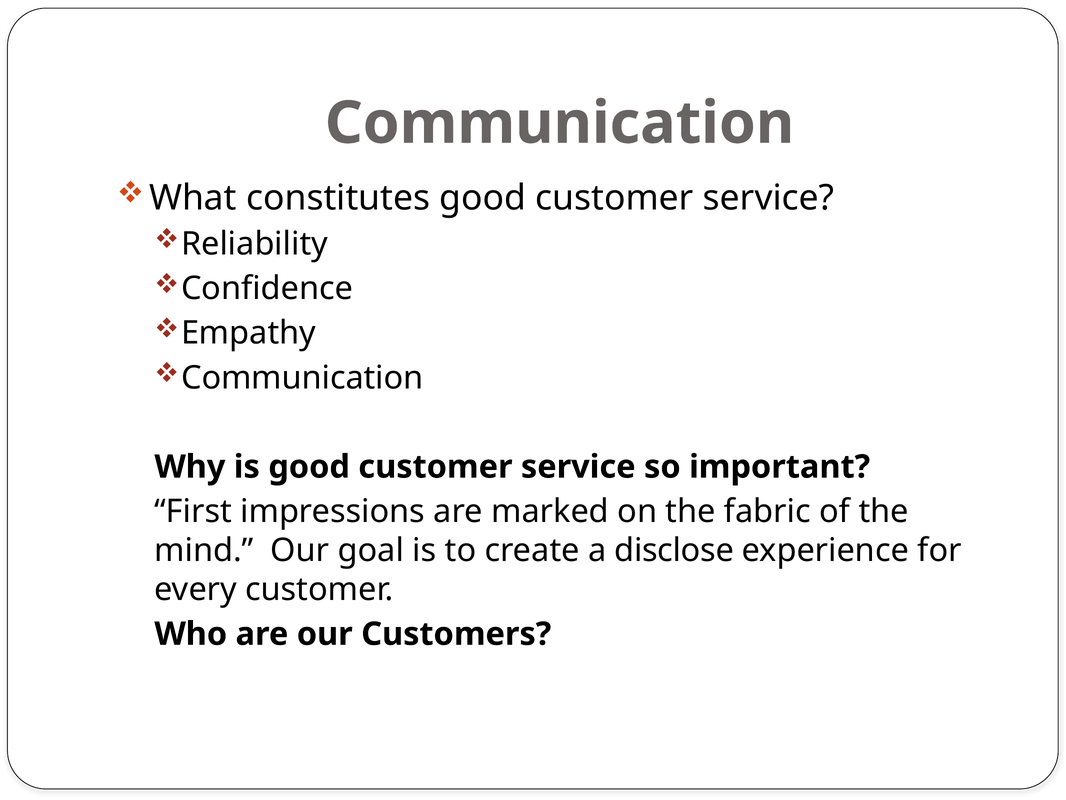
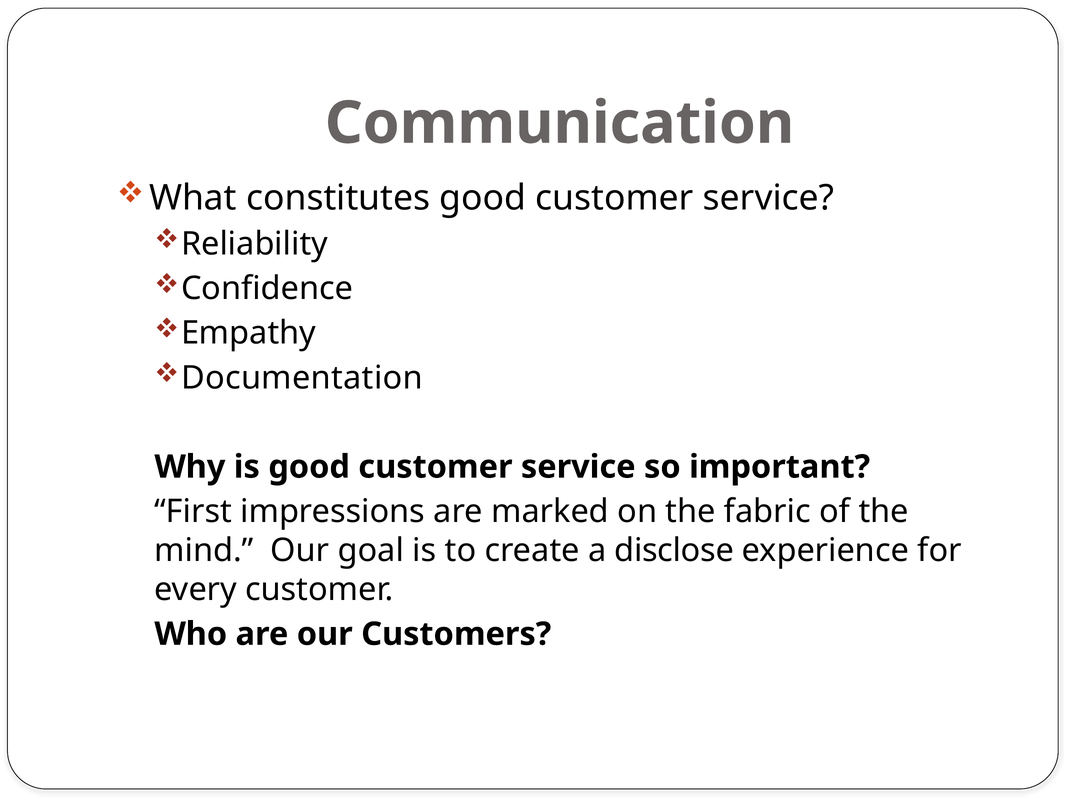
Communication: Communication -> Documentation (302, 378)
